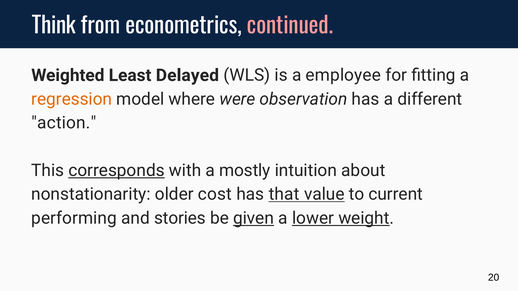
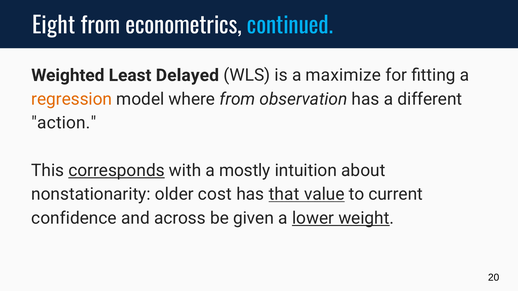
Think: Think -> Eight (54, 26)
continued colour: pink -> light blue (290, 26)
employee: employee -> maximize (343, 75)
where were: were -> from (237, 99)
performing: performing -> confidence (74, 218)
stories: stories -> across (180, 218)
given underline: present -> none (254, 218)
